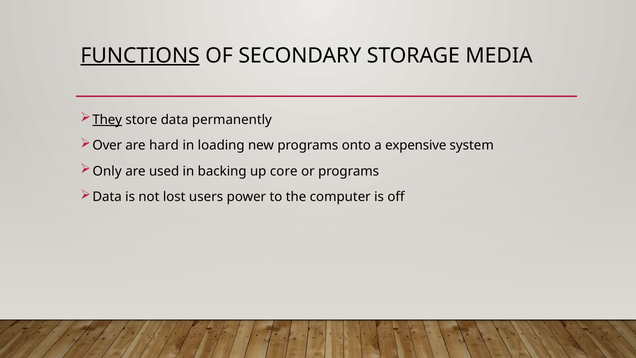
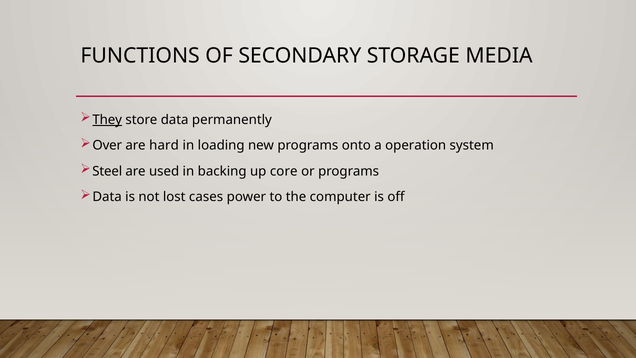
FUNCTIONS underline: present -> none (140, 56)
expensive: expensive -> operation (416, 145)
Only: Only -> Steel (107, 171)
users: users -> cases (206, 197)
